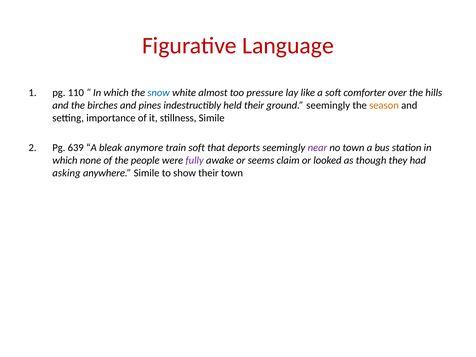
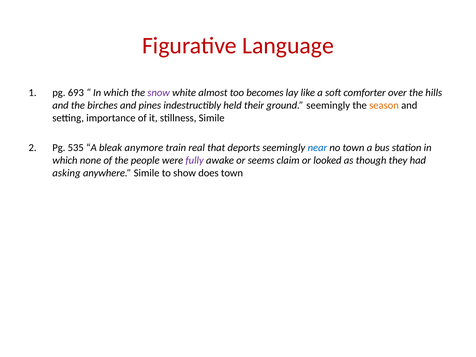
110: 110 -> 693 (76, 93)
snow colour: blue -> purple (159, 93)
pressure: pressure -> becomes (265, 93)
639: 639 -> 535 (76, 148)
train soft: soft -> real (197, 148)
near colour: purple -> blue (317, 148)
show their: their -> does (208, 173)
